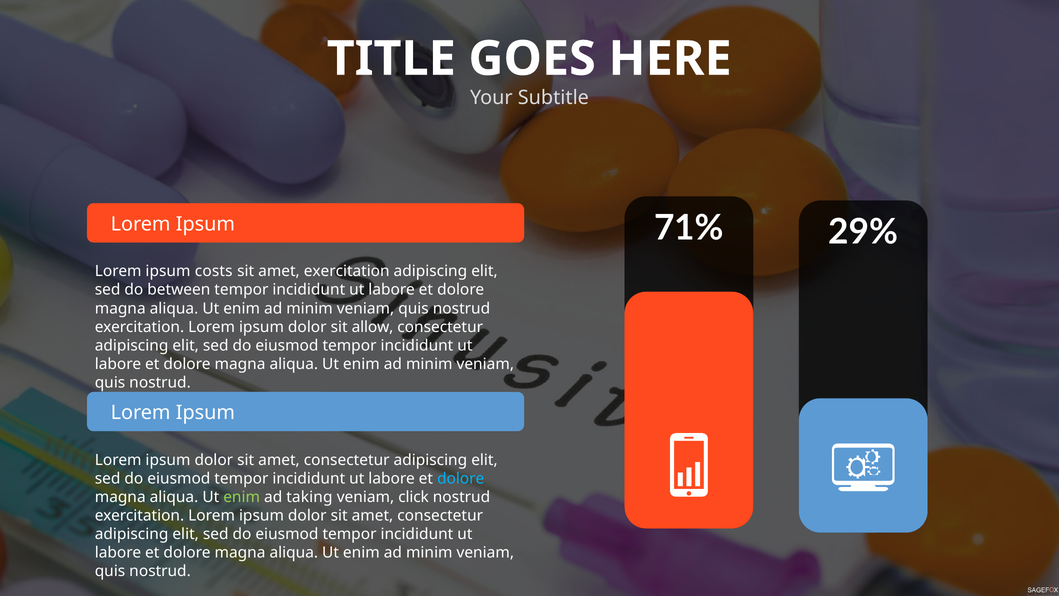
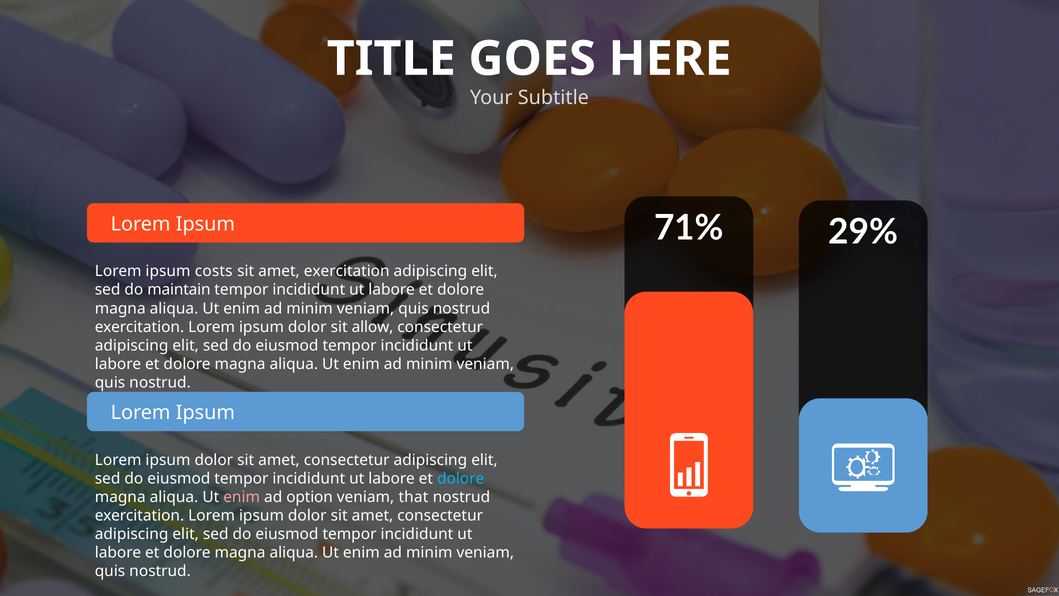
between: between -> maintain (179, 290)
enim colour: light green -> pink (242, 497)
taking: taking -> option (310, 497)
click: click -> that (413, 497)
